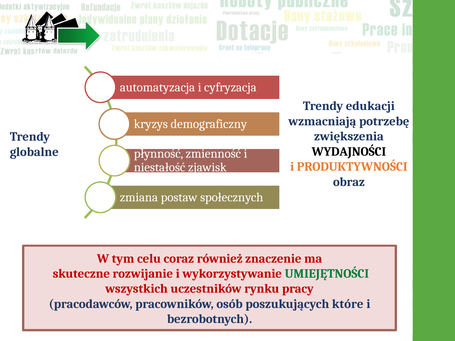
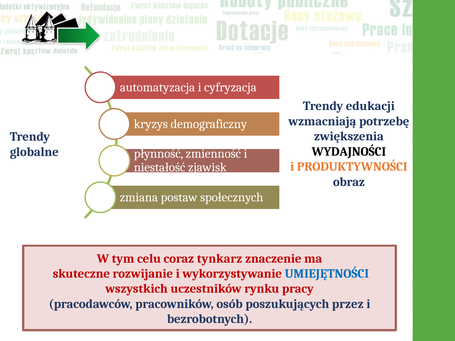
również: również -> tynkarz (220, 259)
UMIEJĘTNOŚCI colour: green -> blue (327, 274)
które: które -> przez (348, 304)
